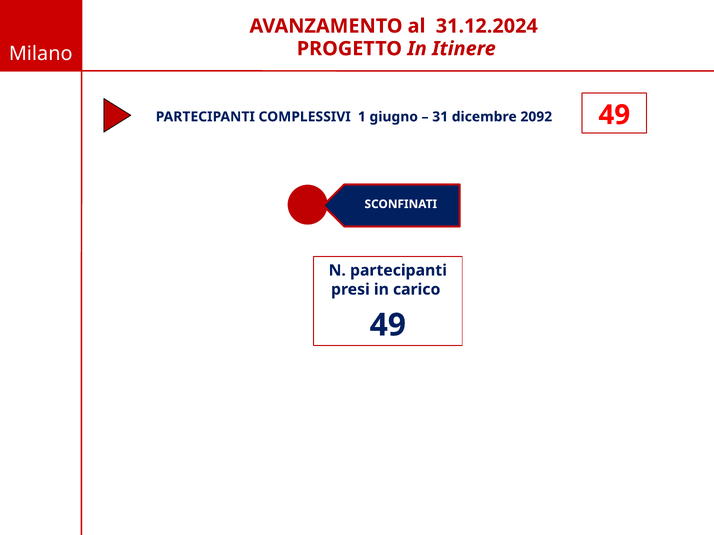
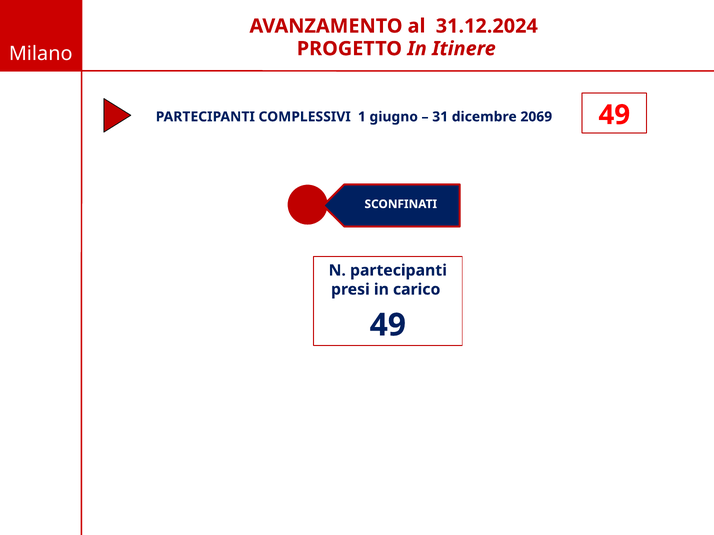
2092: 2092 -> 2069 (536, 117)
